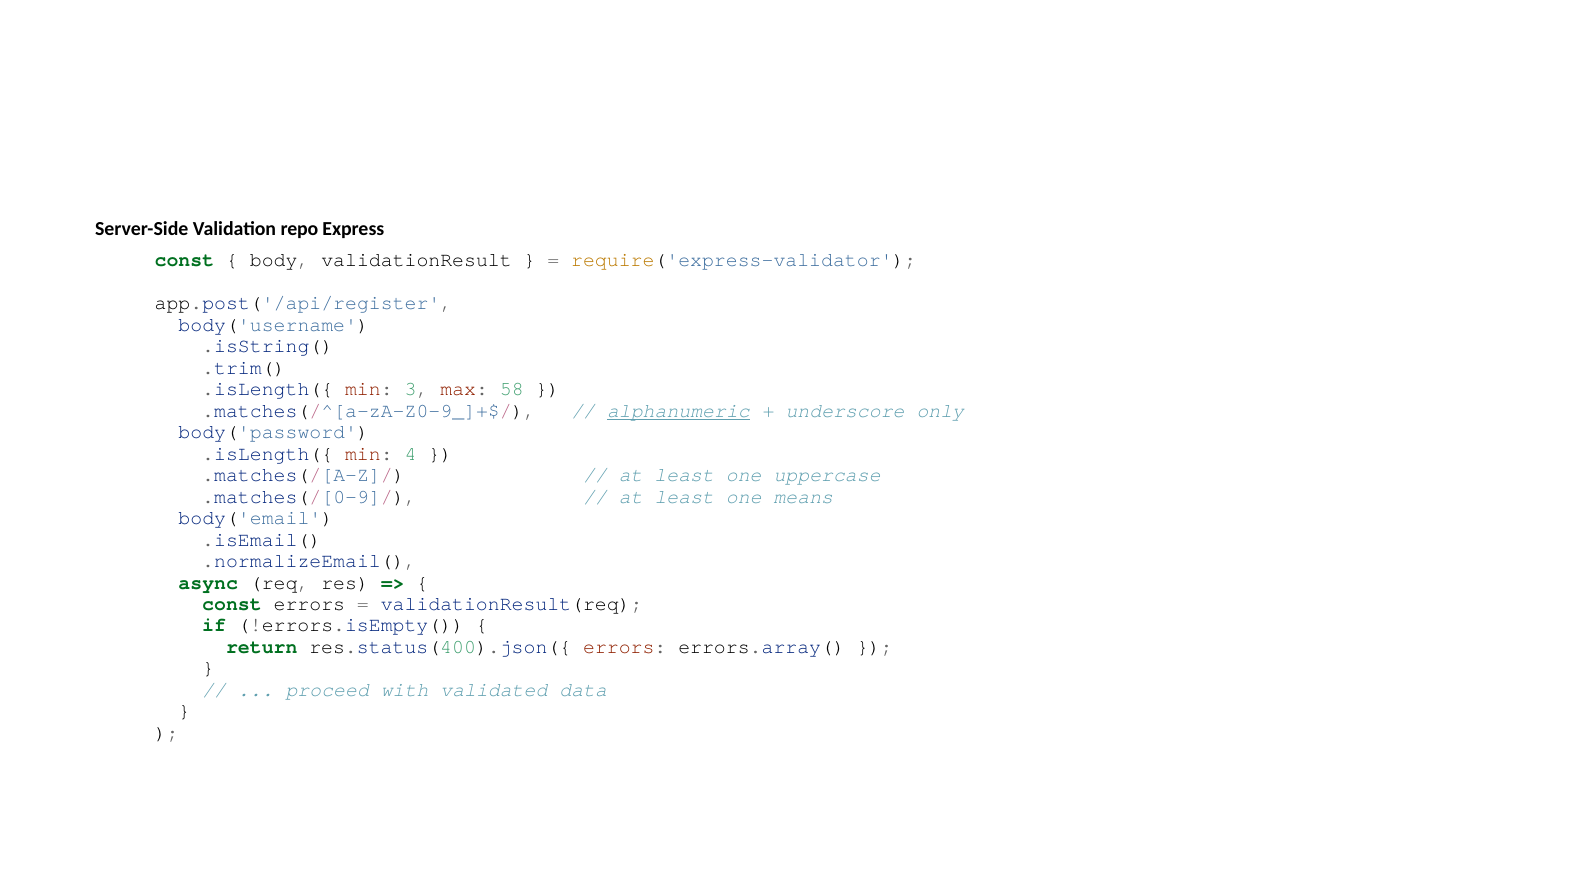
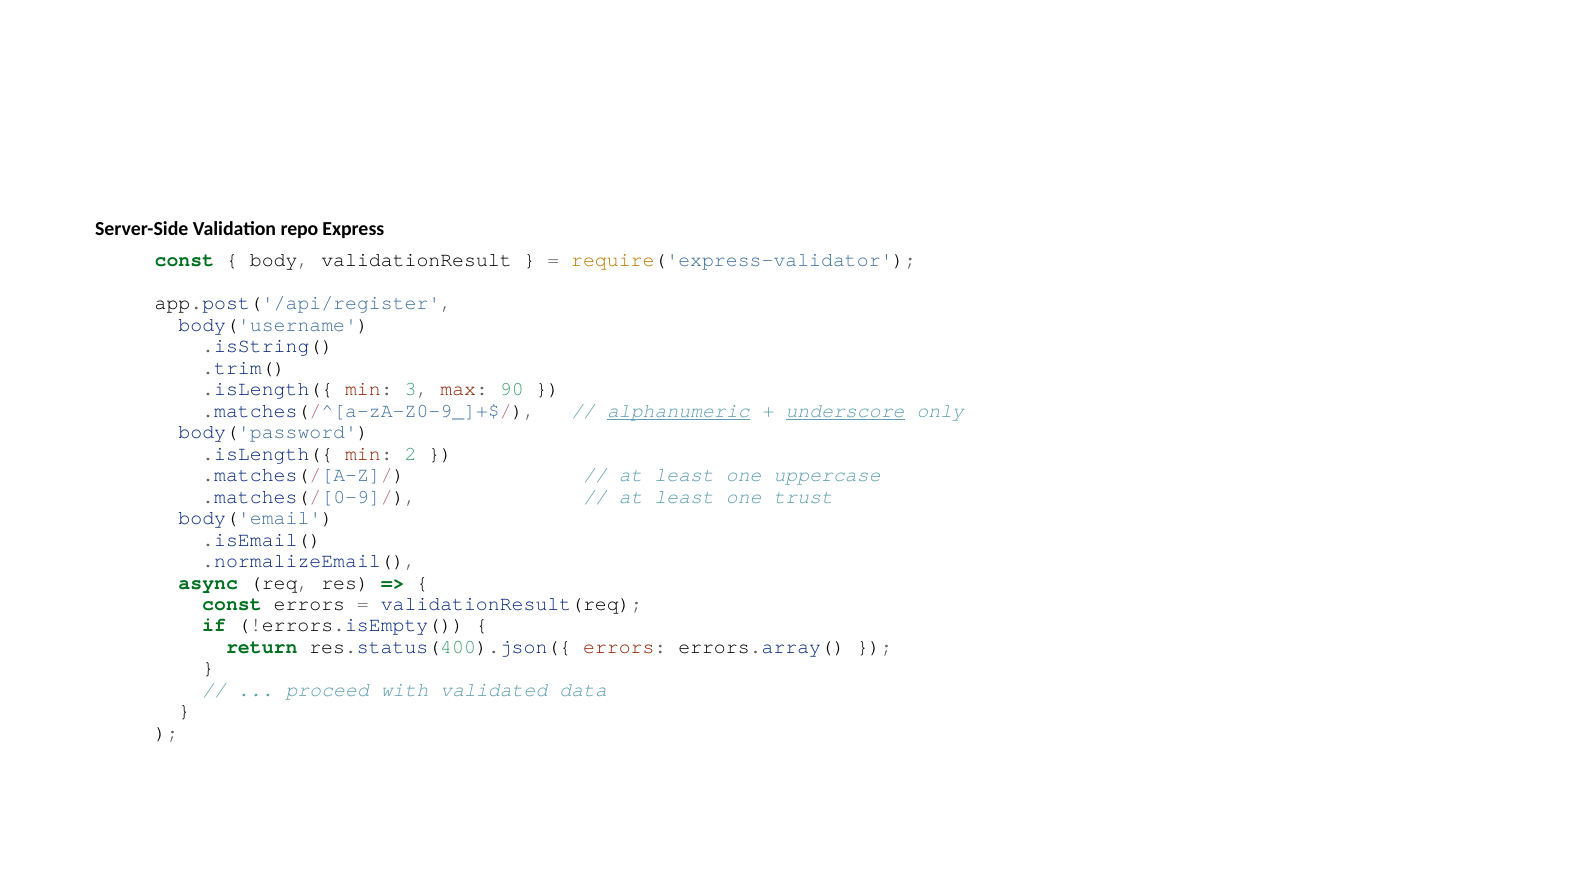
58: 58 -> 90 (512, 389)
underscore underline: none -> present (845, 411)
4: 4 -> 2 (411, 454)
means: means -> trust (803, 497)
